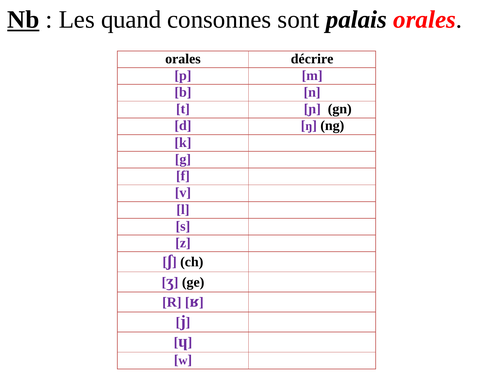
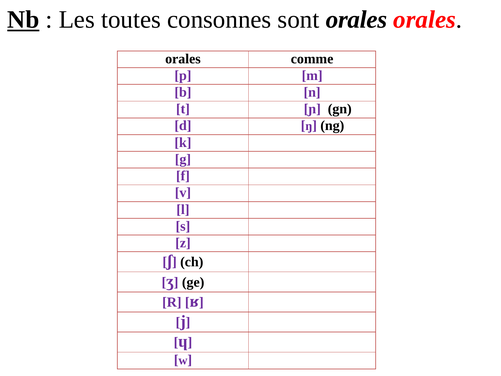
quand: quand -> toutes (131, 19)
sont palais: palais -> orales (357, 19)
décrire: décrire -> comme (312, 59)
